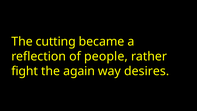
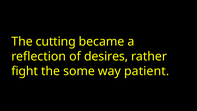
people: people -> desires (106, 56)
again: again -> some (79, 71)
desires: desires -> patient (147, 71)
